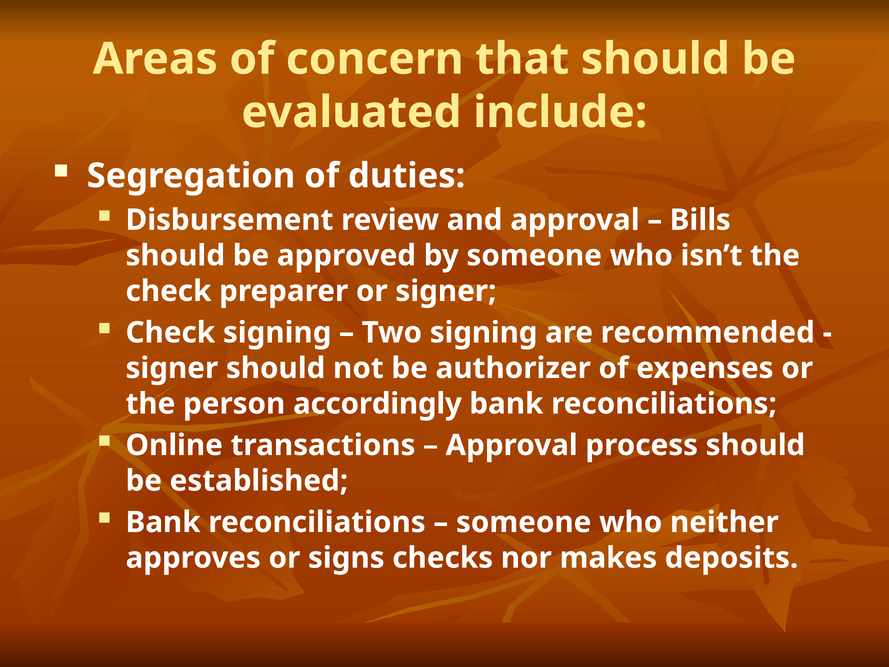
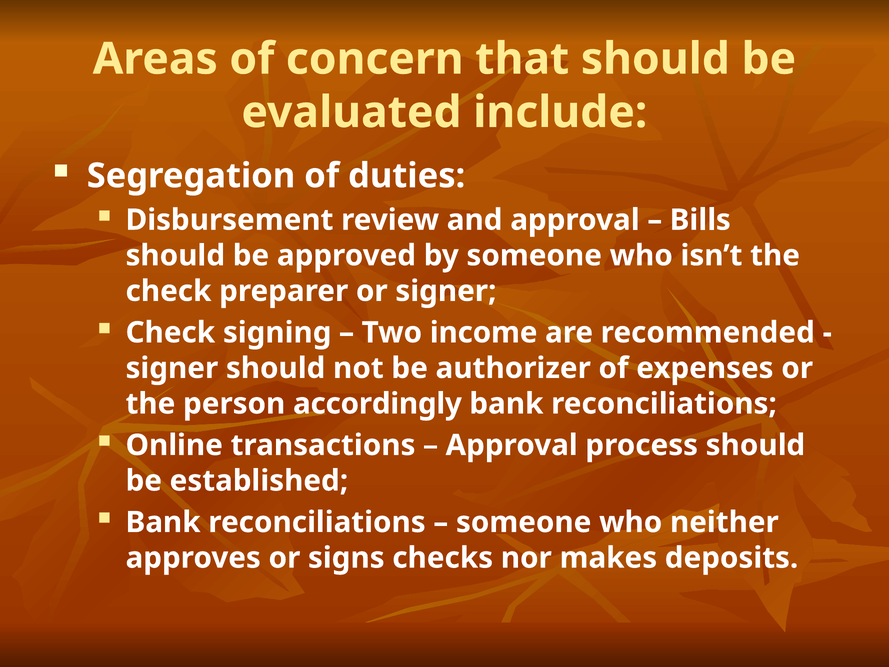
Two signing: signing -> income (484, 332)
